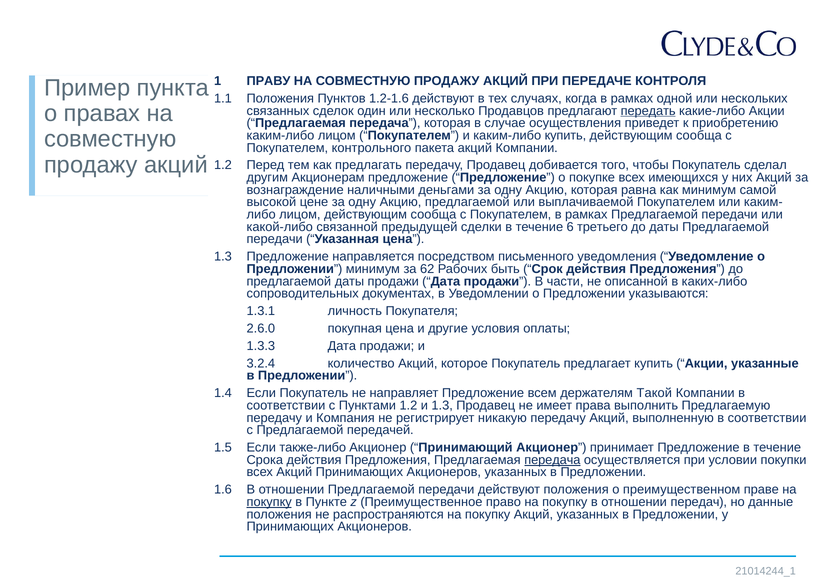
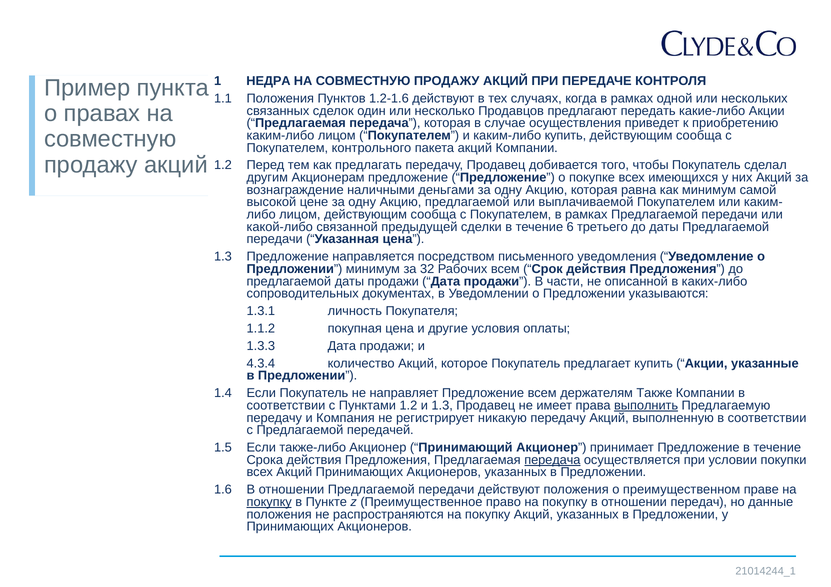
ПРАВУ: ПРАВУ -> НЕДРА (269, 81)
передать underline: present -> none (648, 111)
62: 62 -> 32 (427, 269)
Рабочих быть: быть -> всем (505, 269)
2.6.0: 2.6.0 -> 1.1.2 (261, 329)
3.2.4: 3.2.4 -> 4.3.4 (261, 364)
Такой: Такой -> Также (654, 394)
выполнить underline: none -> present (646, 406)
